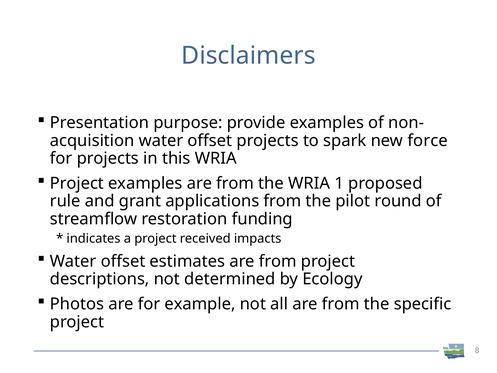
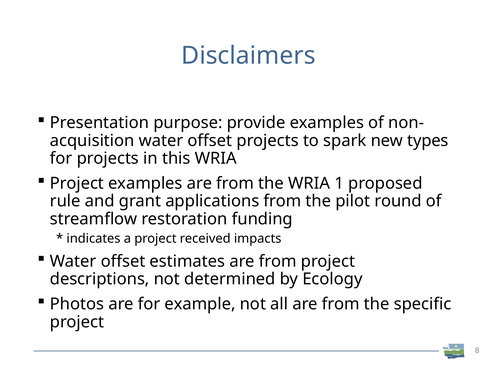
force: force -> types (428, 140)
